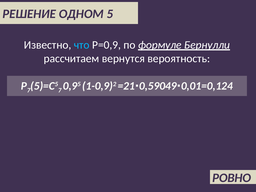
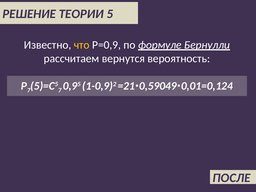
ОДНОМ: ОДНОМ -> ТЕОРИИ (81, 14)
что colour: light blue -> yellow (82, 45)
РОВНО: РОВНО -> ПОСЛЕ (232, 178)
